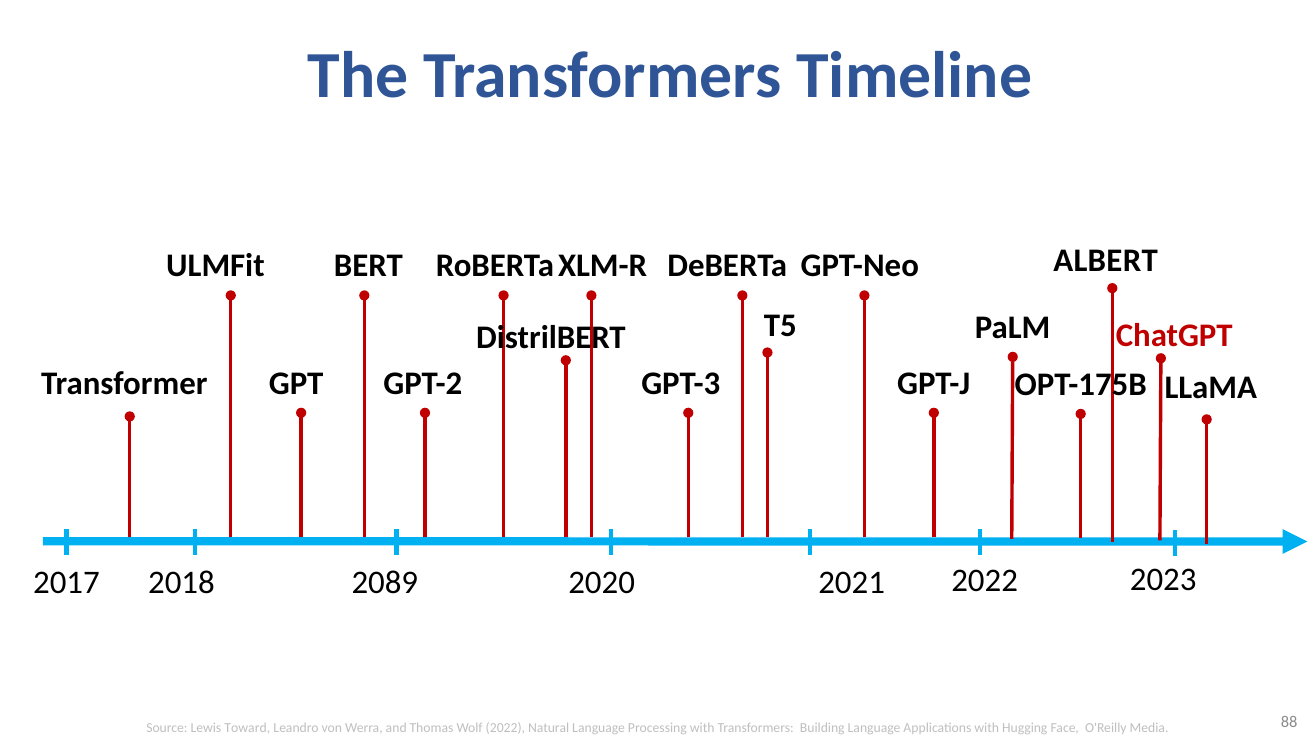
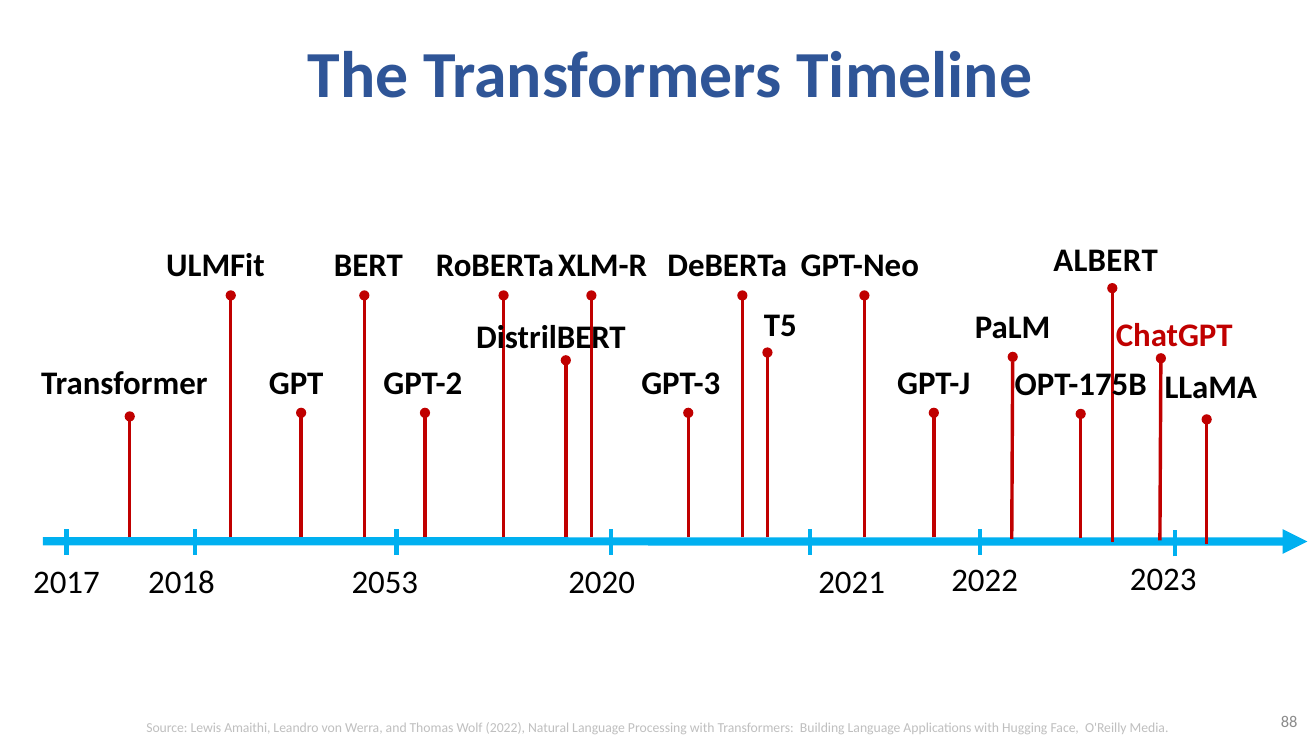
2089: 2089 -> 2053 (385, 583)
Toward: Toward -> Amaithi (247, 727)
